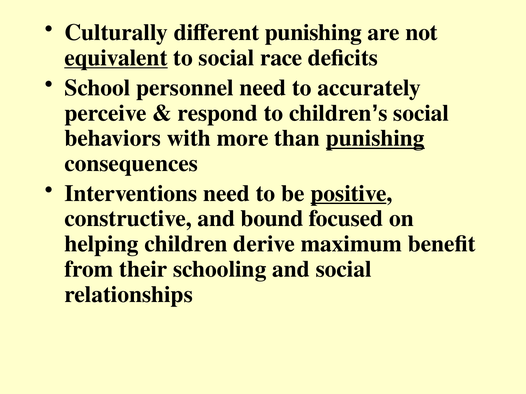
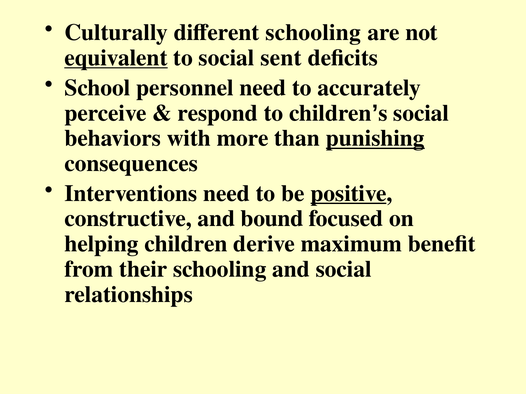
different punishing: punishing -> schooling (313, 33)
race: race -> sent (281, 58)
